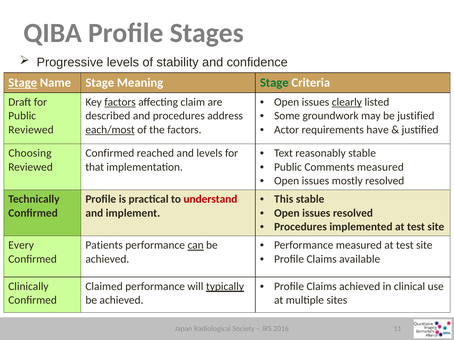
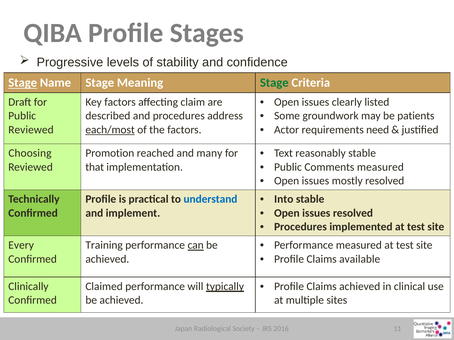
clearly underline: present -> none (347, 102)
factors underline: present -> none (120, 102)
be justified: justified -> patients (416, 116)
have: have -> need (378, 130)
Confirmed: Confirmed -> Promotion (110, 153)
and levels: levels -> many (209, 153)
This: This -> Into (284, 199)
understand colour: red -> blue (210, 199)
Patients: Patients -> Training (104, 246)
